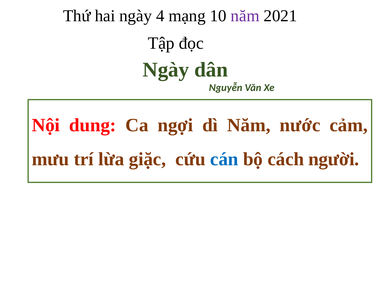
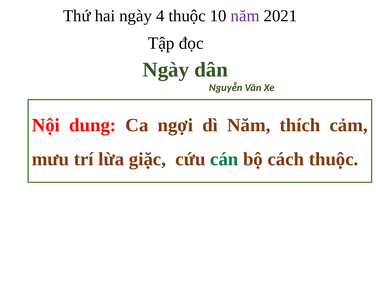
4 mạng: mạng -> thuộc (187, 16)
nước: nước -> thích (300, 125)
cán colour: blue -> green (224, 159)
cách người: người -> thuộc (334, 159)
